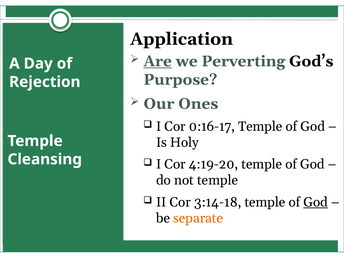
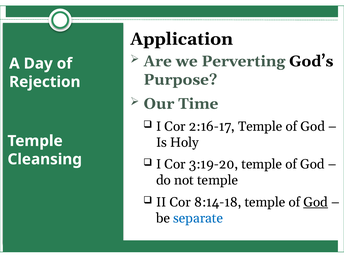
Are underline: present -> none (158, 61)
Ones: Ones -> Time (198, 104)
0:16-17: 0:16-17 -> 2:16-17 (212, 127)
4:19-20: 4:19-20 -> 3:19-20 (214, 164)
3:14-18: 3:14-18 -> 8:14-18 (218, 202)
separate colour: orange -> blue (198, 218)
